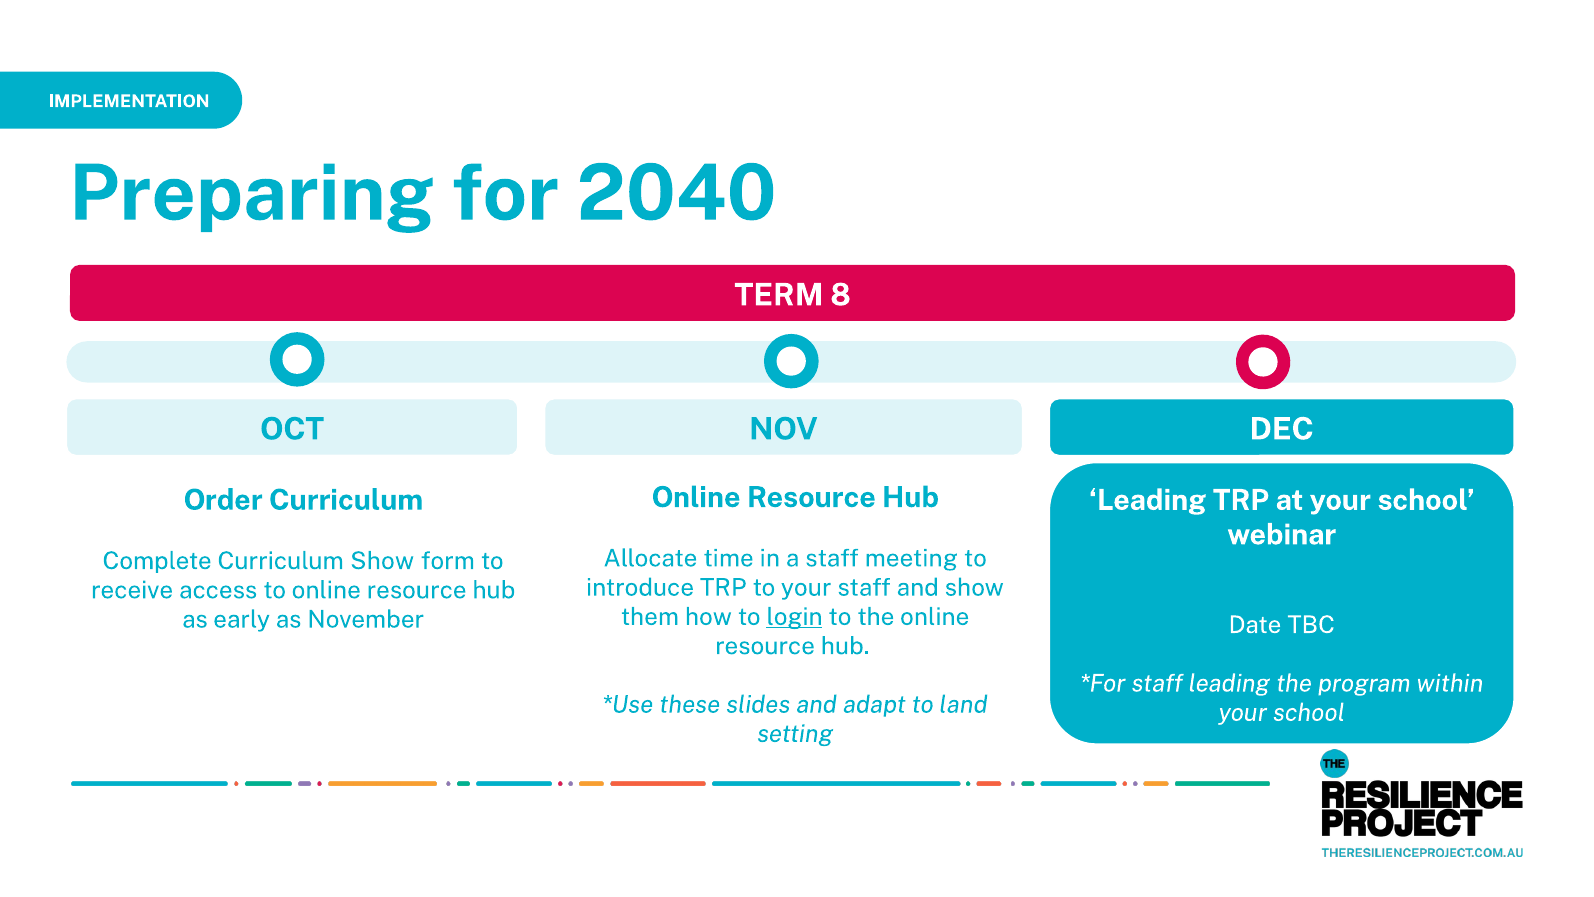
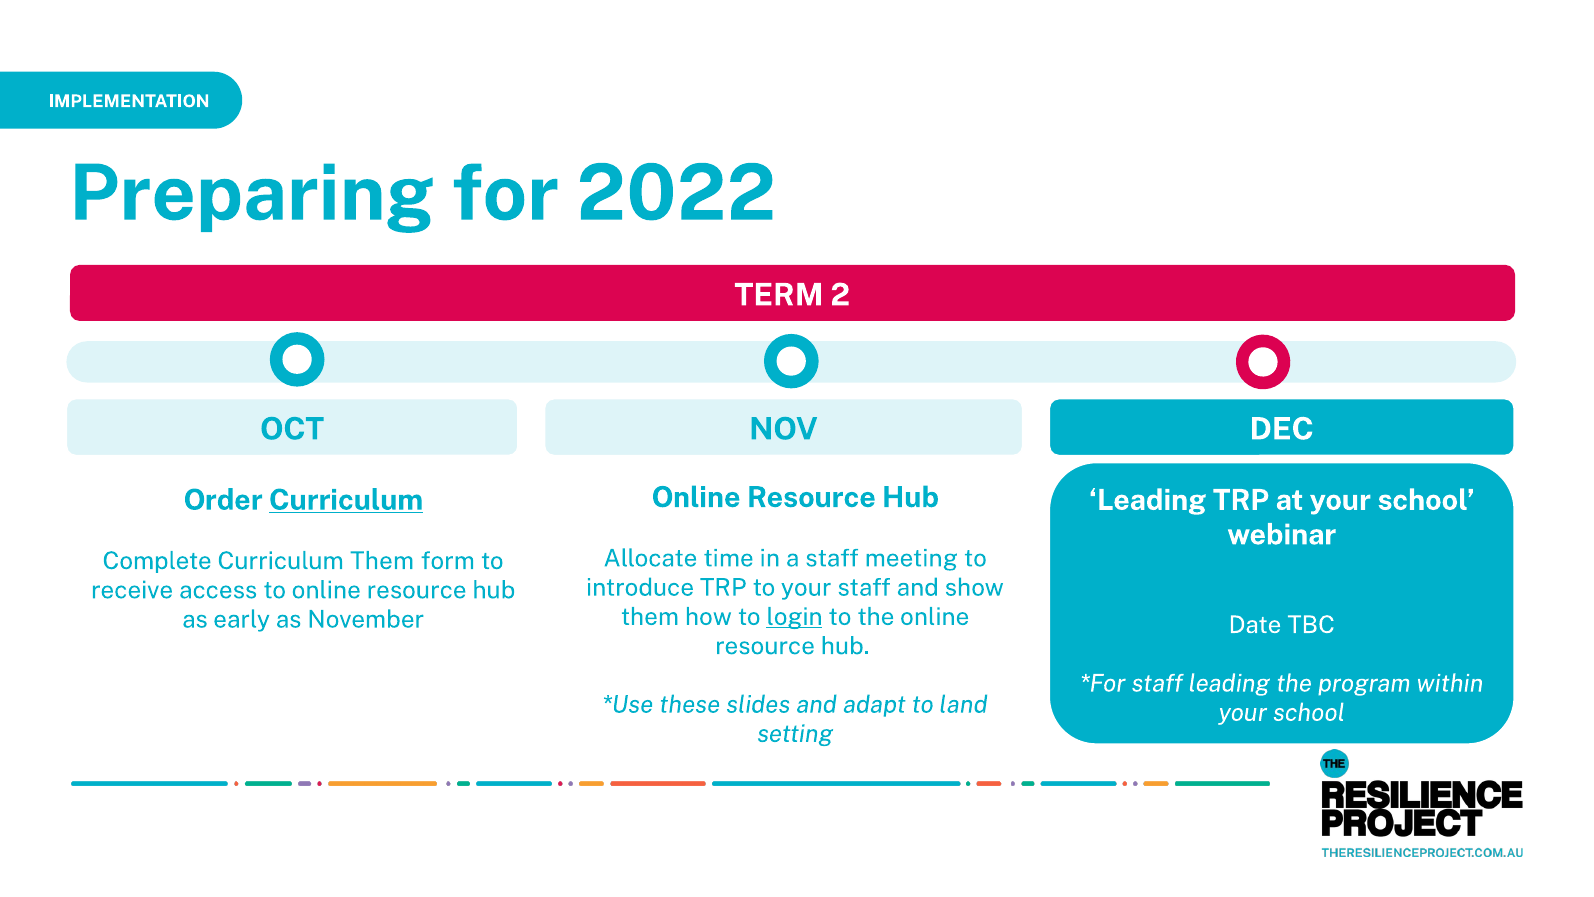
2040: 2040 -> 2022 (676, 194)
8: 8 -> 2 (840, 295)
Curriculum underline: none -> present (346, 500)
Curriculum Show: Show -> Them (382, 561)
